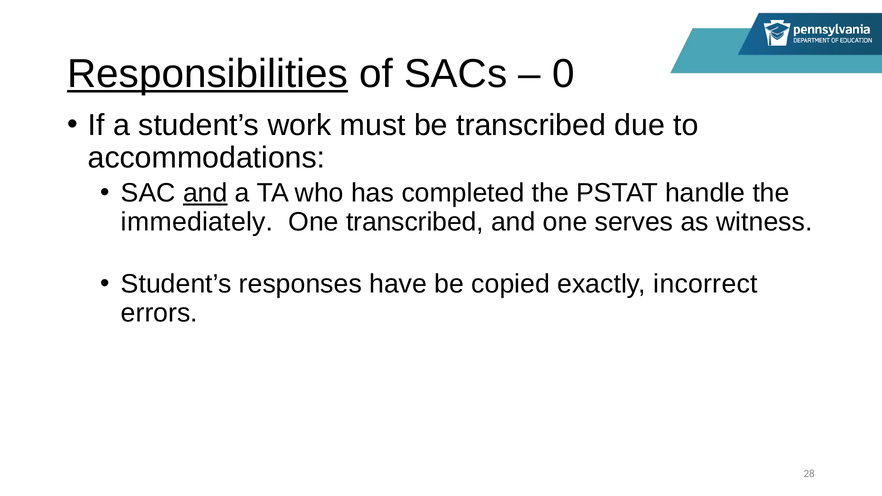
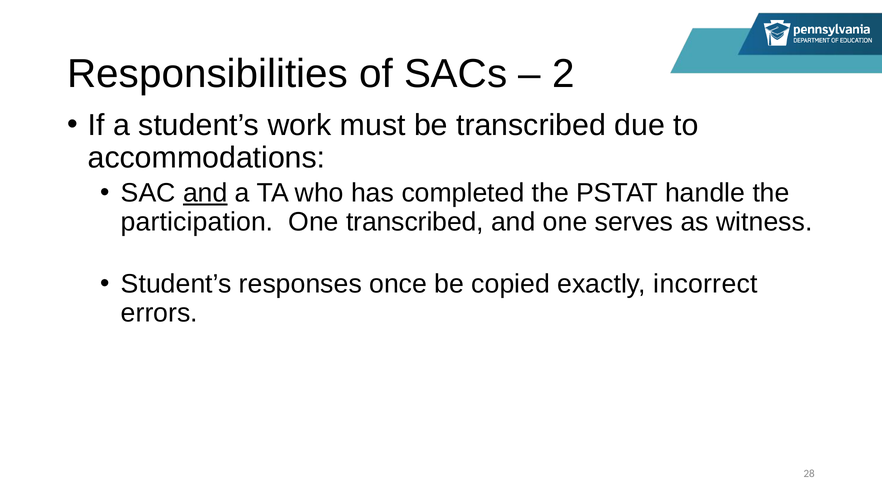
Responsibilities underline: present -> none (208, 74)
0: 0 -> 2 (563, 74)
immediately: immediately -> participation (197, 222)
have: have -> once (398, 284)
